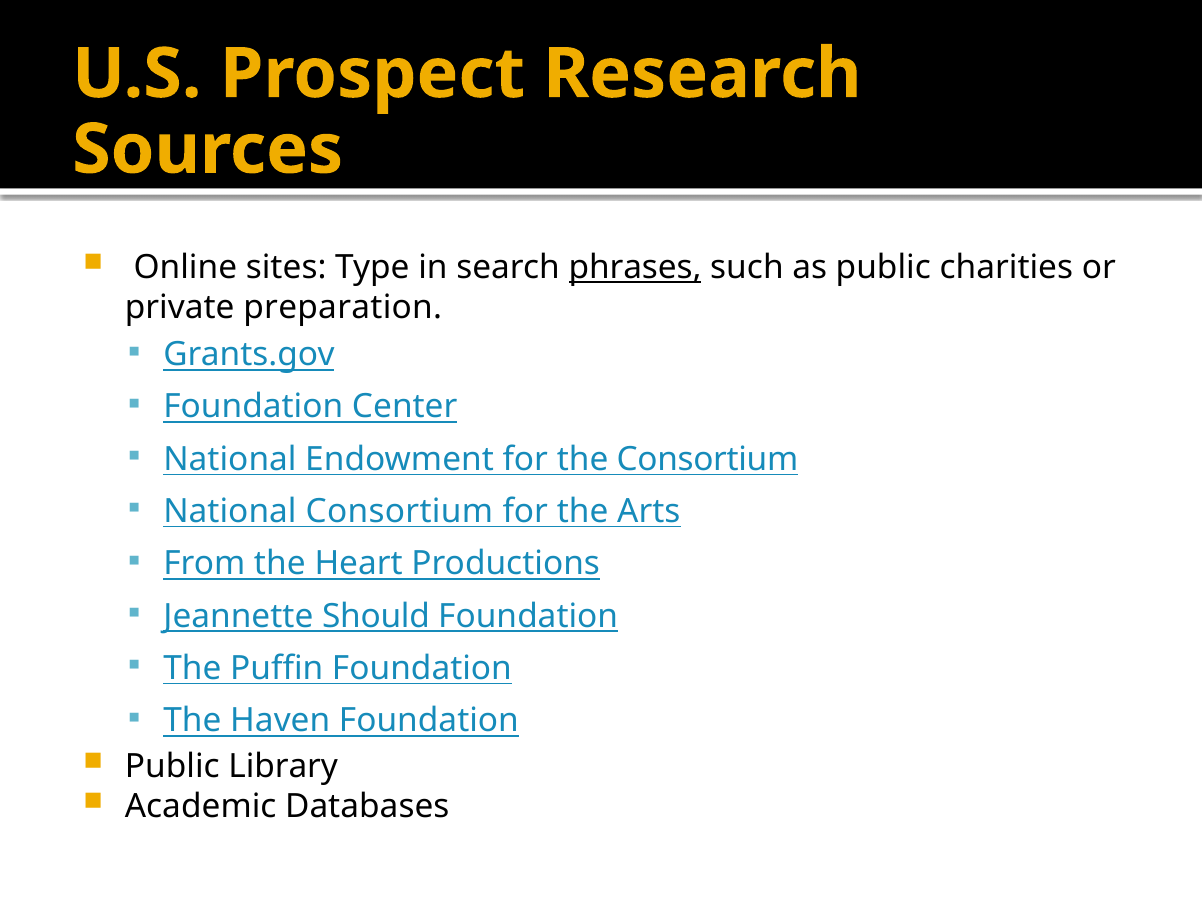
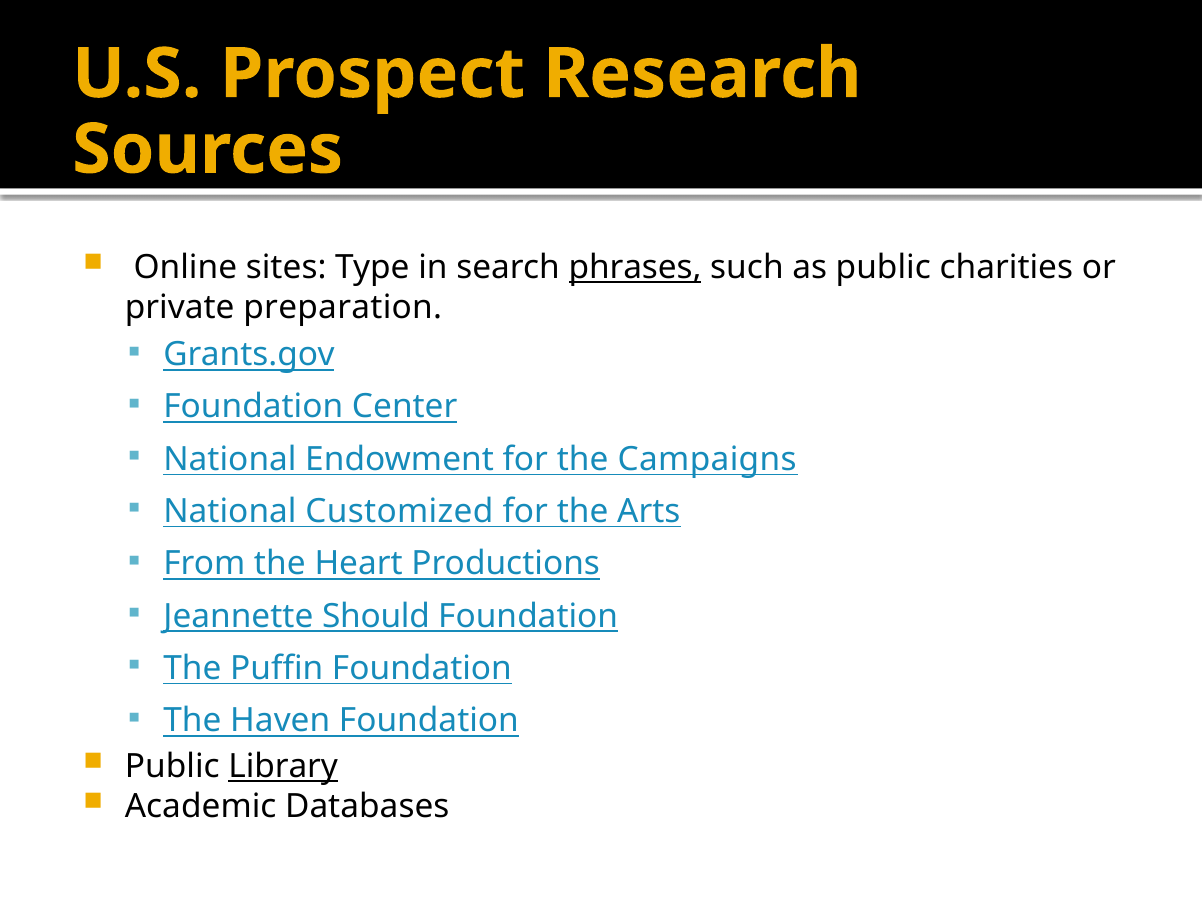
the Consortium: Consortium -> Campaigns (707, 459)
National Consortium: Consortium -> Customized (399, 512)
Library underline: none -> present (283, 767)
